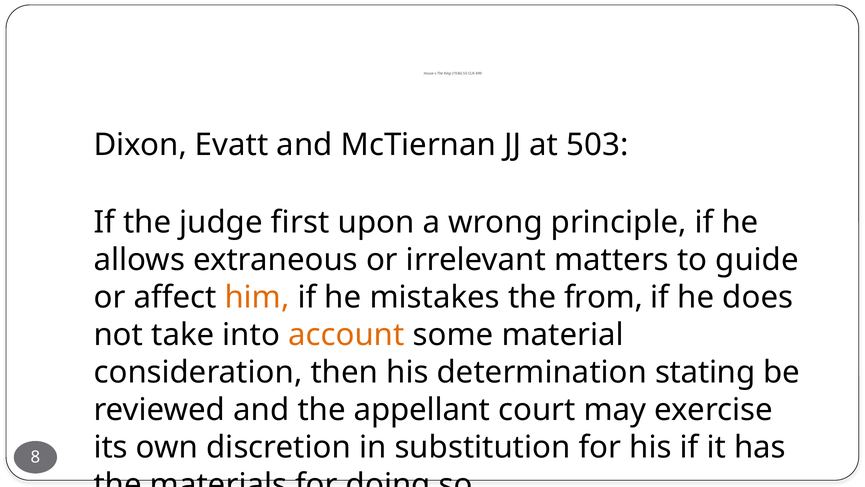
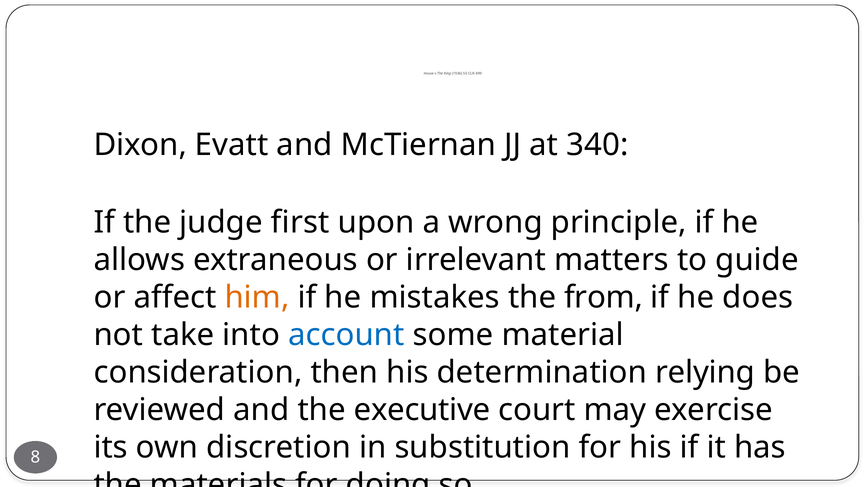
503: 503 -> 340 (597, 145)
account colour: orange -> blue (346, 334)
stating: stating -> relying (705, 372)
appellant: appellant -> executive (422, 409)
